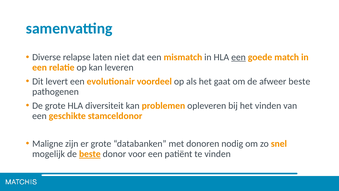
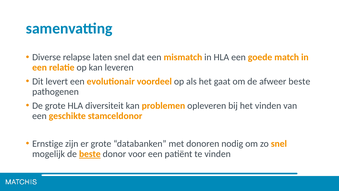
laten niet: niet -> snel (122, 57)
een underline: present -> none (239, 57)
Maligne: Maligne -> Ernstige (48, 143)
